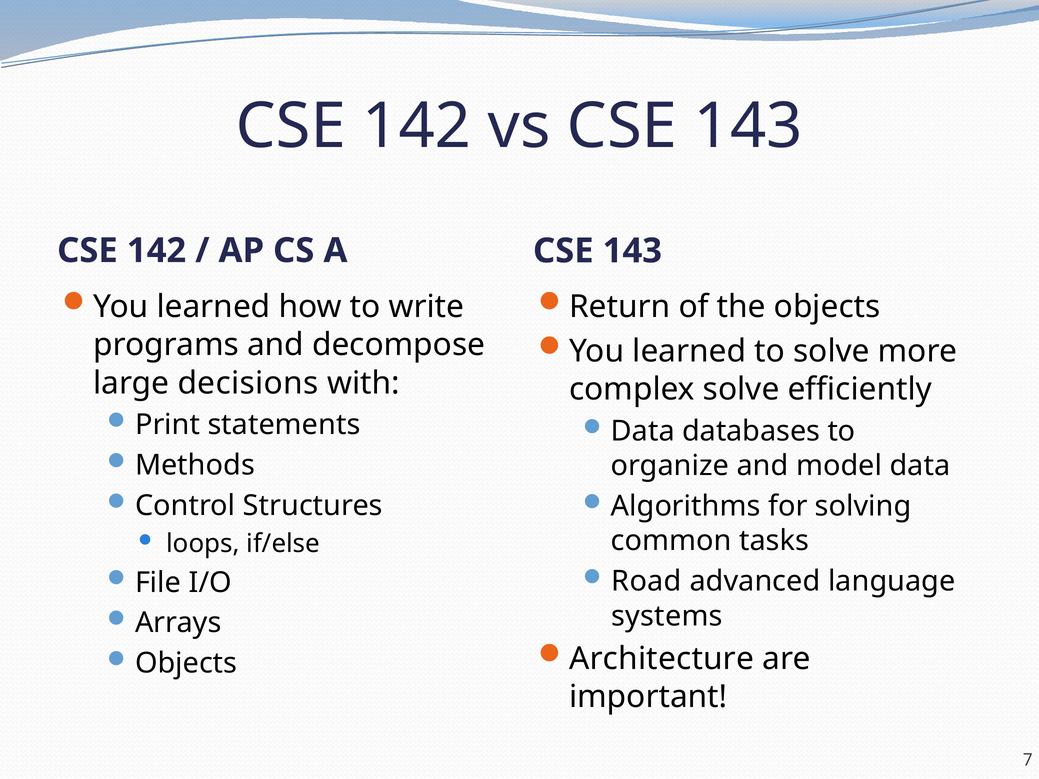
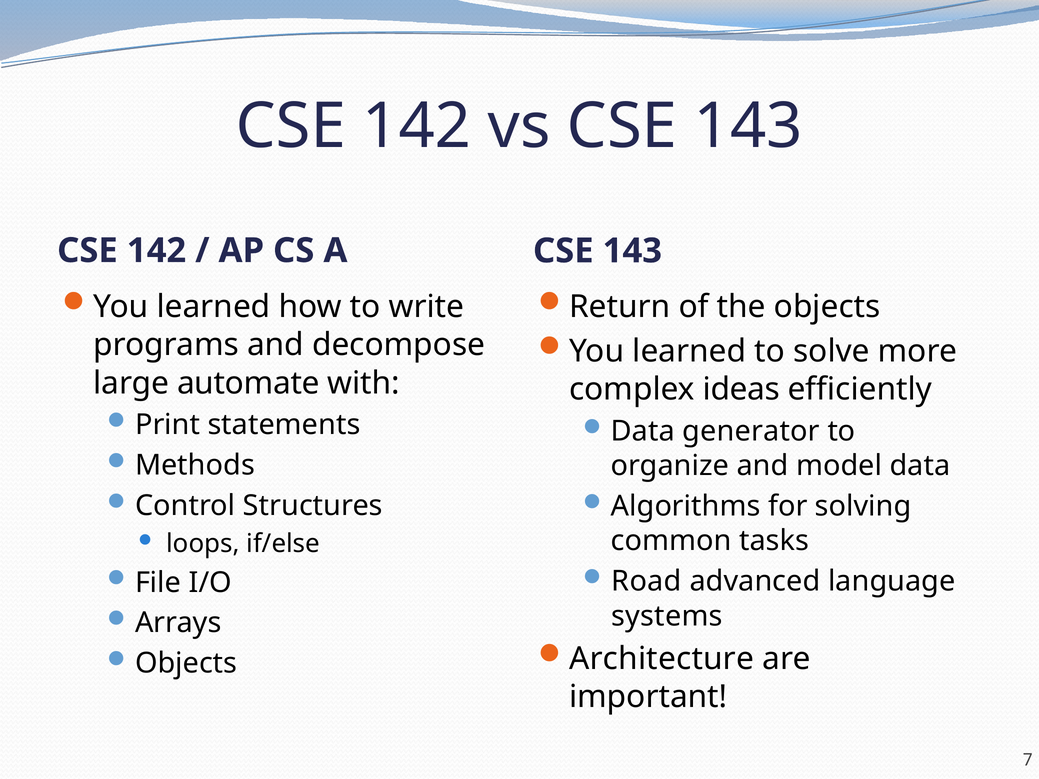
decisions: decisions -> automate (248, 383)
complex solve: solve -> ideas (741, 389)
databases: databases -> generator (751, 431)
